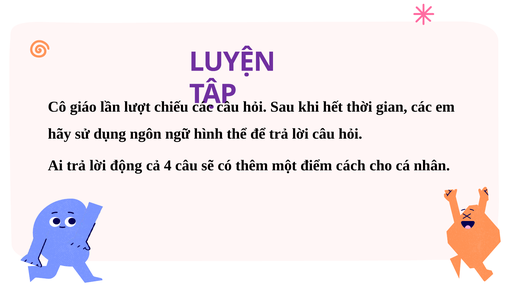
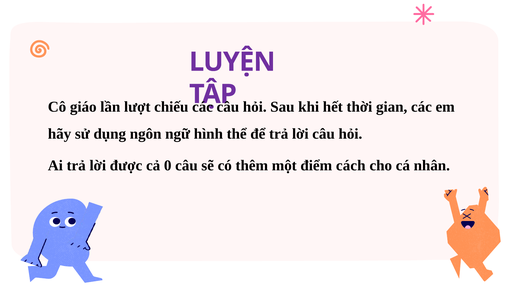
động: động -> được (126, 165)
4: 4 -> 0 (168, 165)
